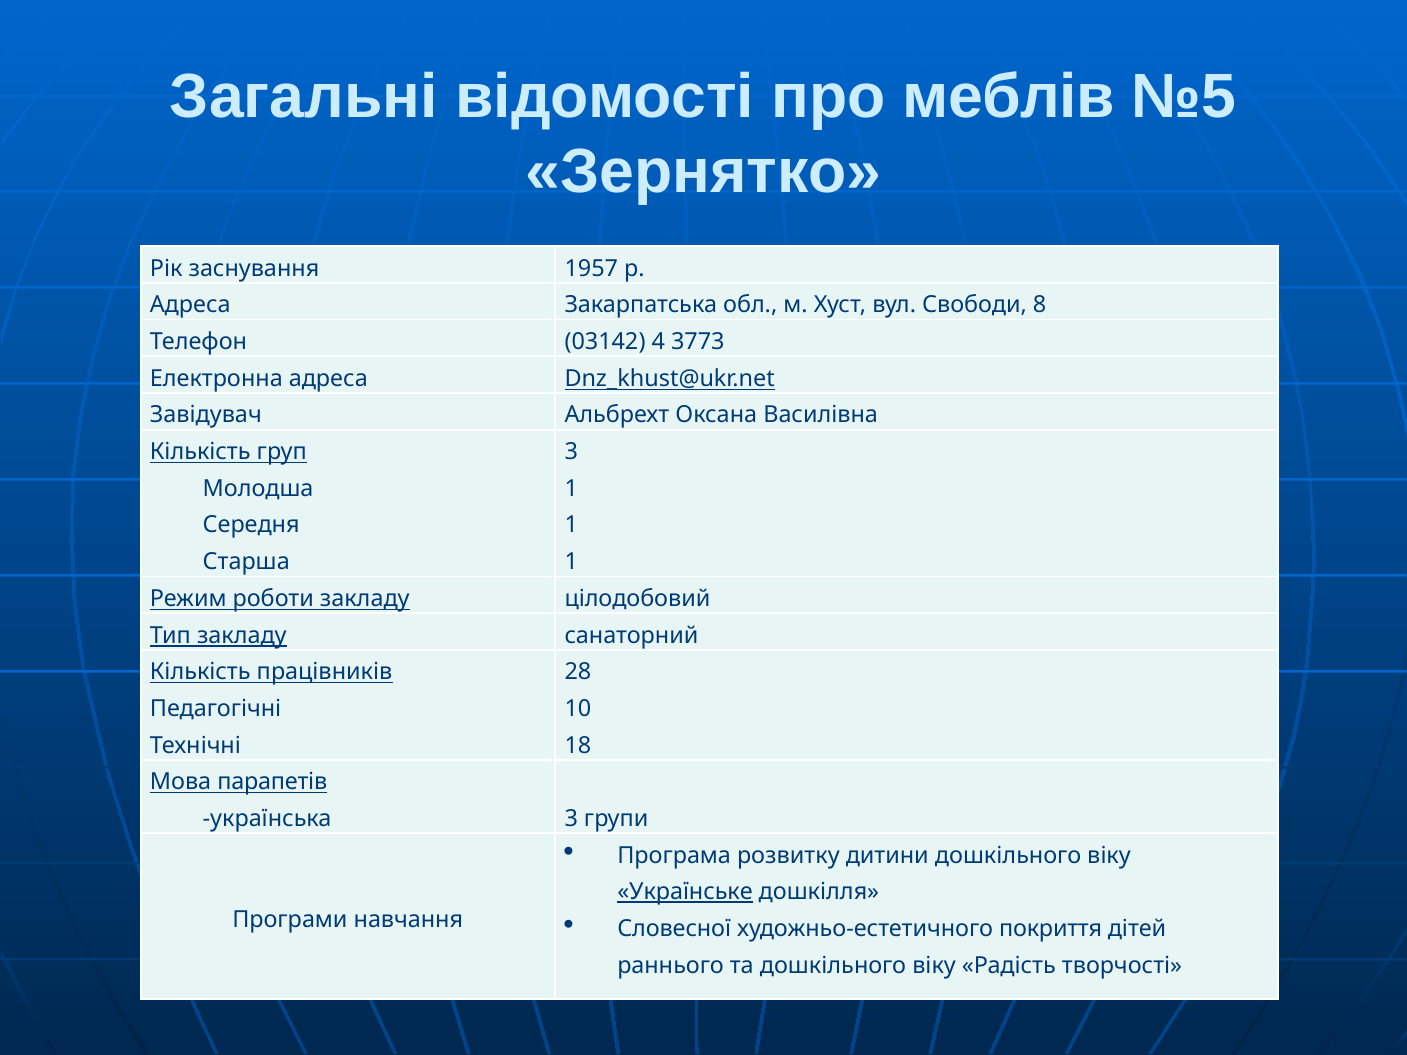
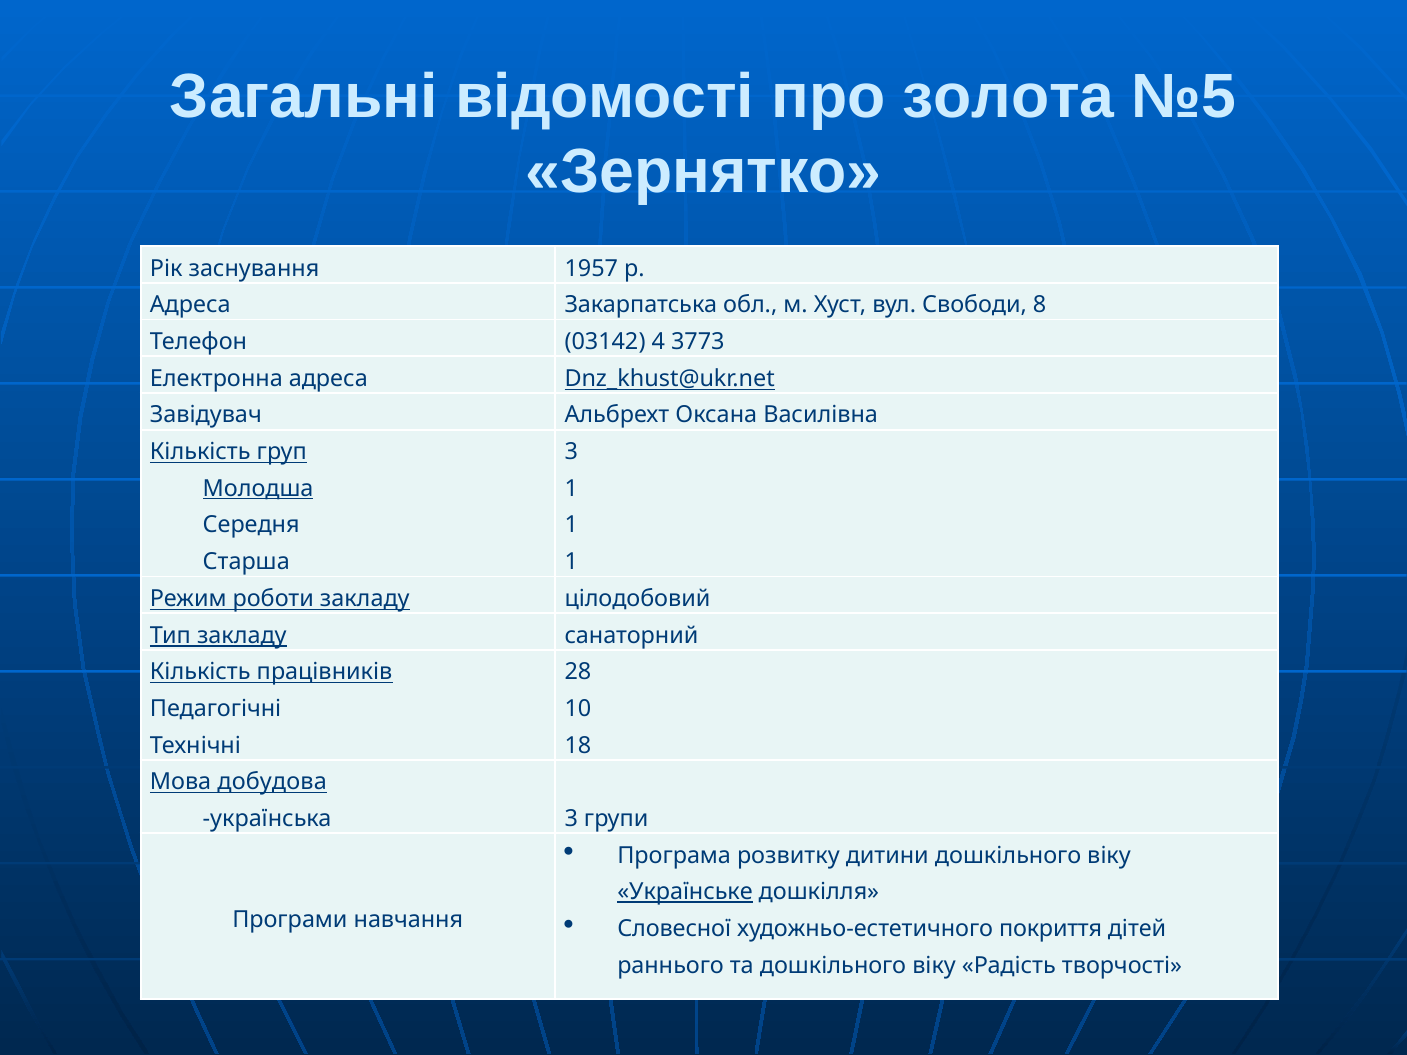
меблів: меблів -> золота (1009, 97)
Молодша underline: none -> present (258, 489)
парапетів: парапетів -> добудова (272, 782)
